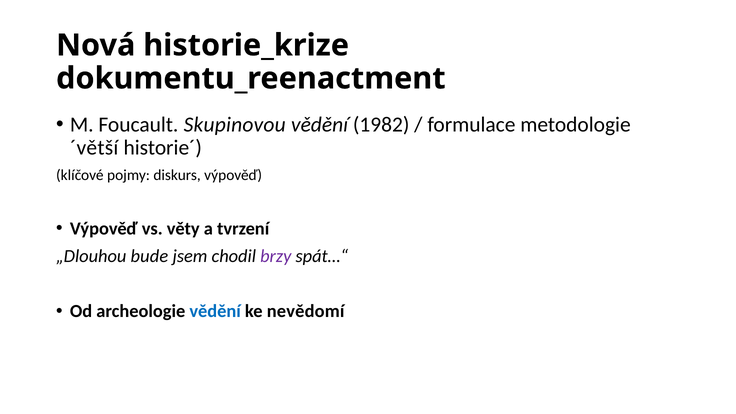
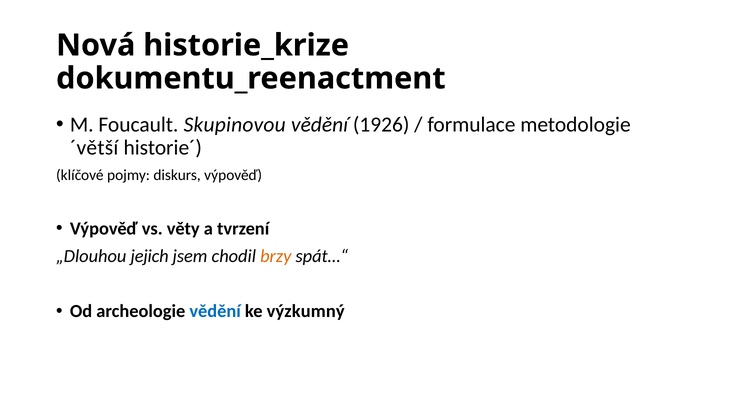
1982: 1982 -> 1926 (381, 124)
bude: bude -> jejich (150, 256)
brzy colour: purple -> orange (276, 256)
nevědomí: nevědomí -> výzkumný (306, 311)
